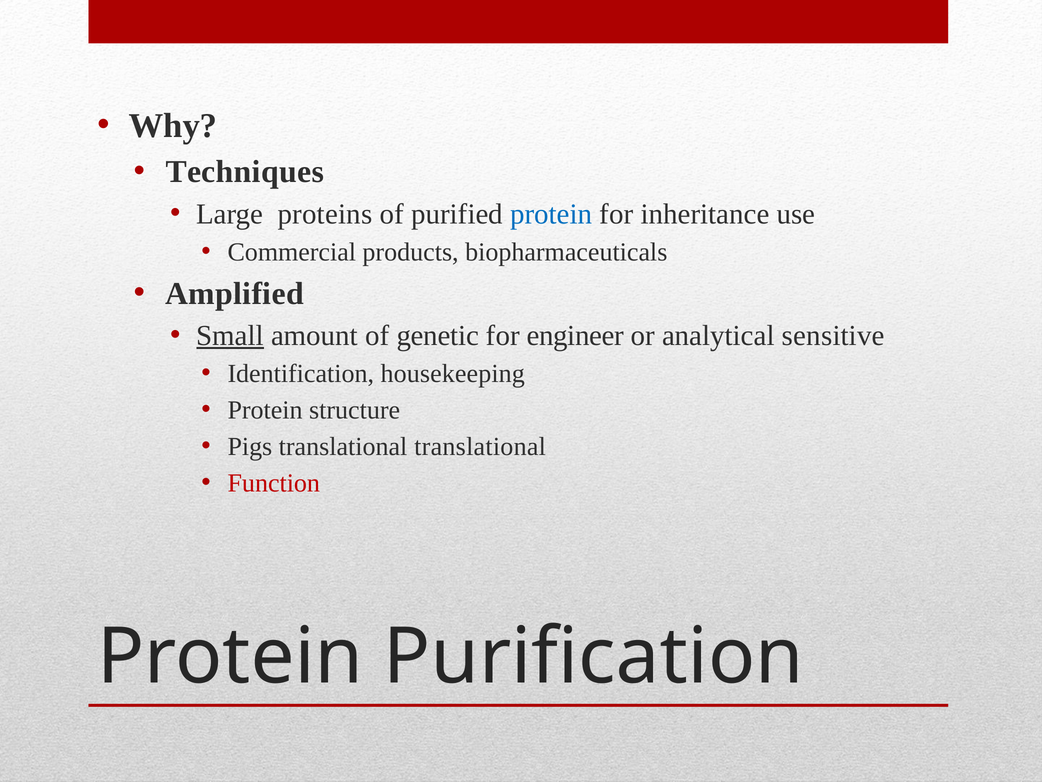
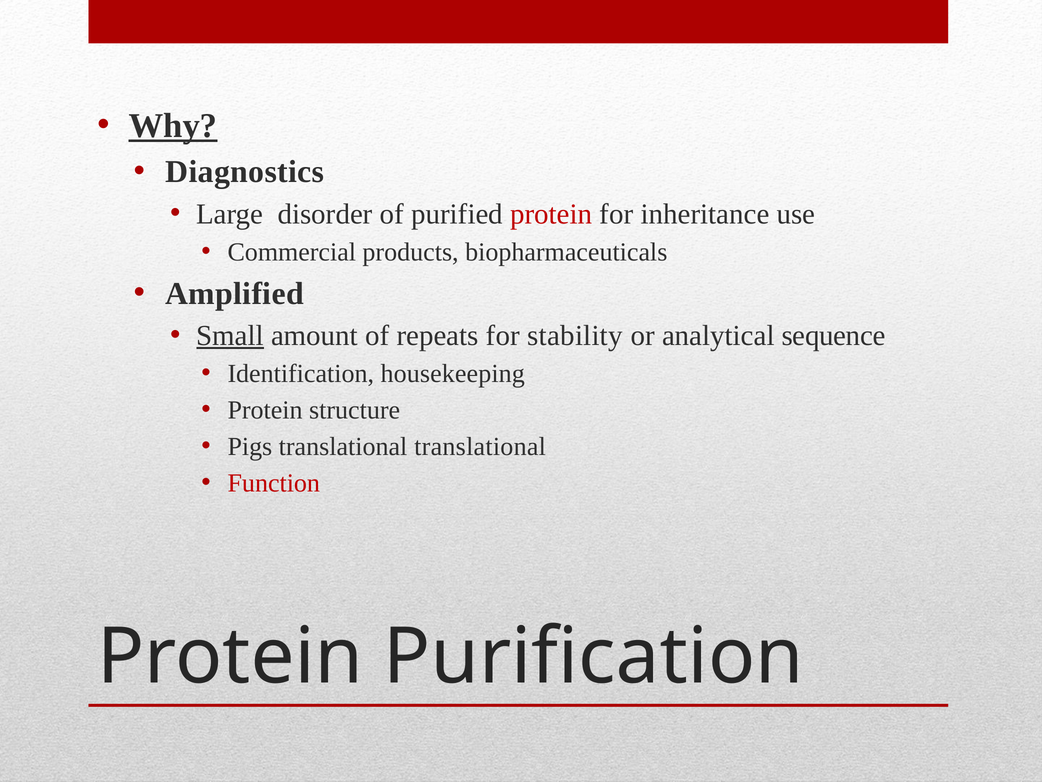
Why underline: none -> present (173, 126)
Techniques: Techniques -> Diagnostics (245, 172)
proteins: proteins -> disorder (325, 214)
protein colour: blue -> red (551, 214)
genetic: genetic -> repeats (438, 335)
engineer: engineer -> stability (575, 335)
sensitive: sensitive -> sequence (834, 335)
